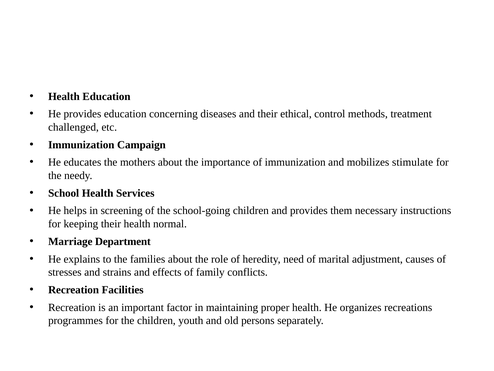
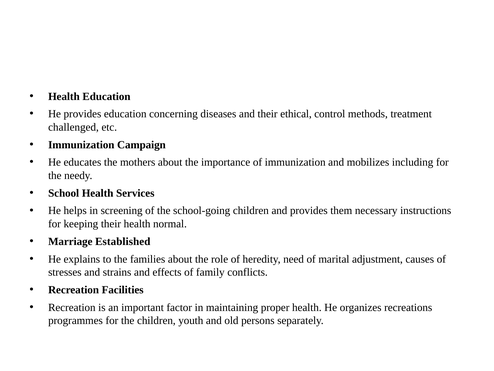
stimulate: stimulate -> including (413, 162)
Department: Department -> Established (123, 241)
